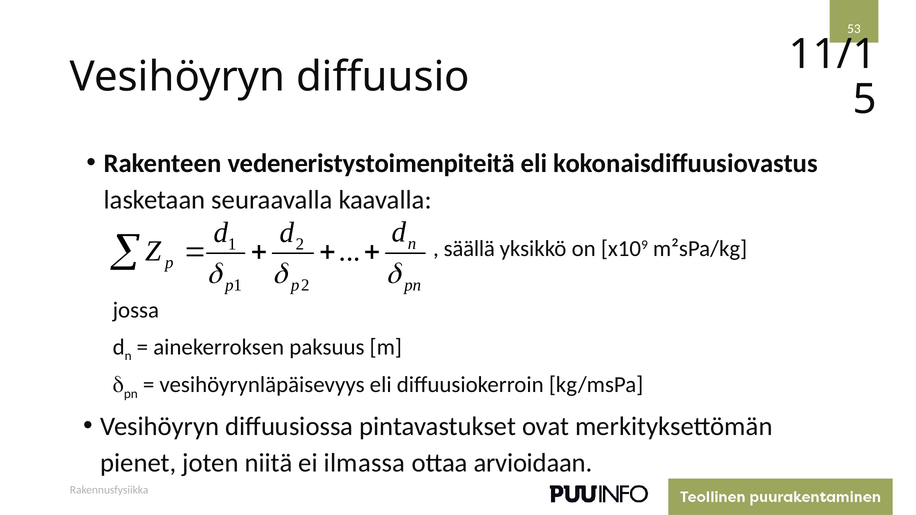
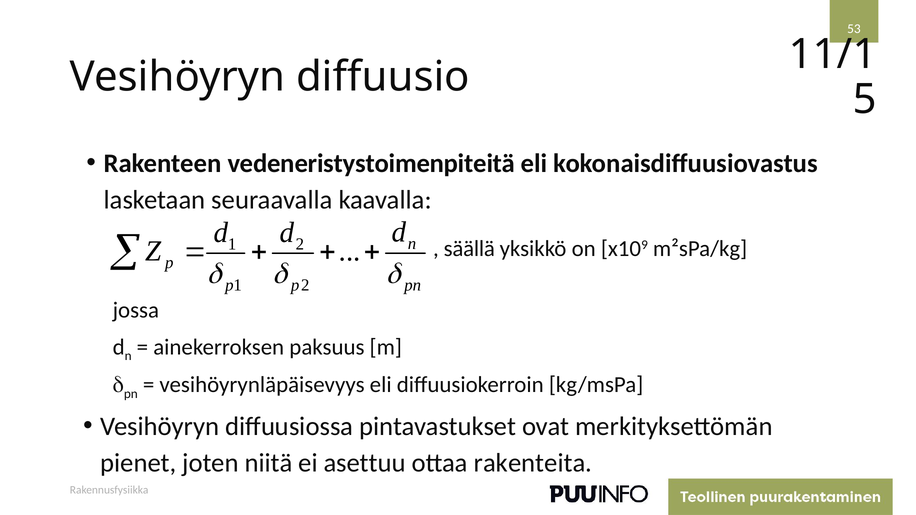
ilmassa: ilmassa -> asettuu (365, 463)
arvioidaan: arvioidaan -> rakenteita (533, 463)
